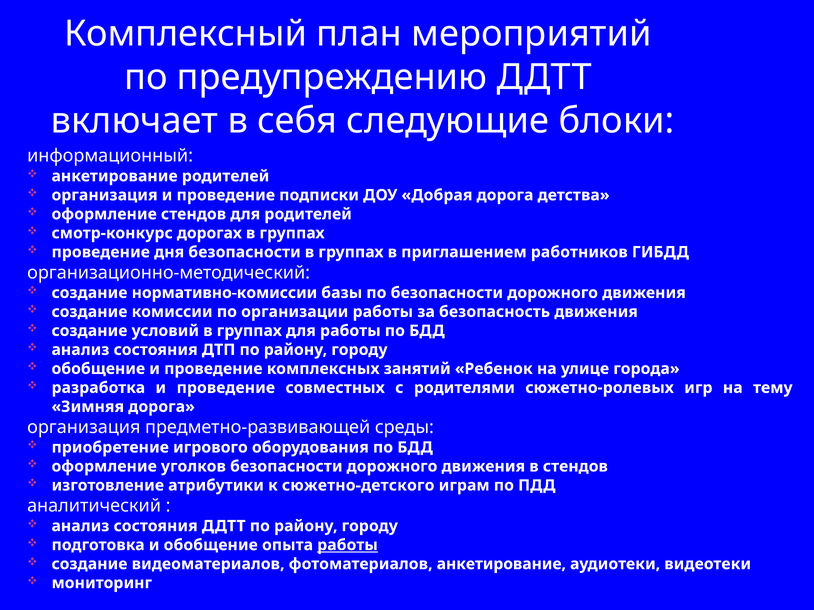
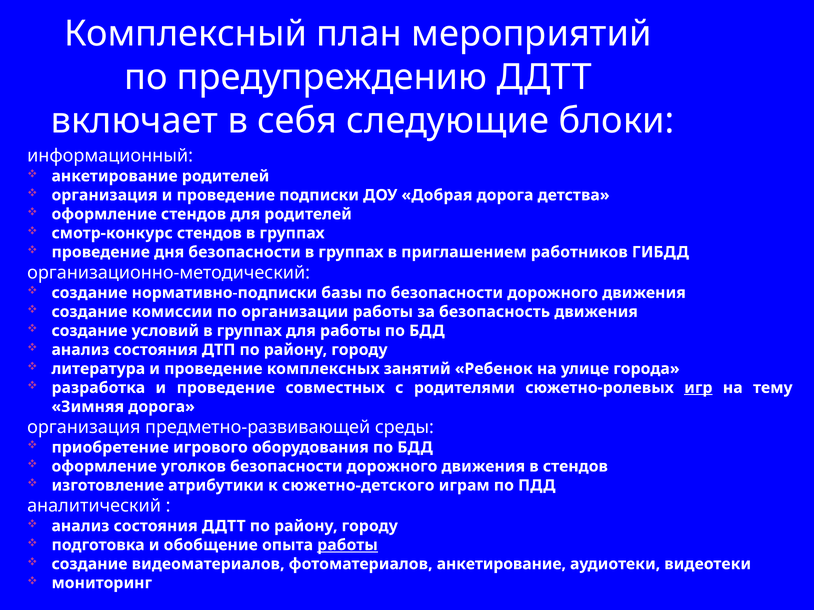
смотр-конкурс дорогах: дорогах -> стендов (209, 233)
нормативно-комиссии: нормативно-комиссии -> нормативно-подписки (224, 293)
обобщение: обобщение -> литература (98, 369)
игр underline: none -> present (698, 388)
